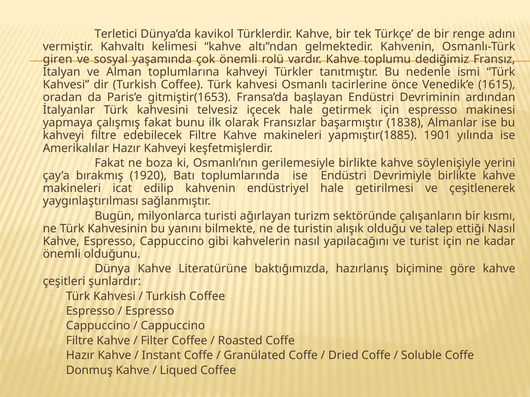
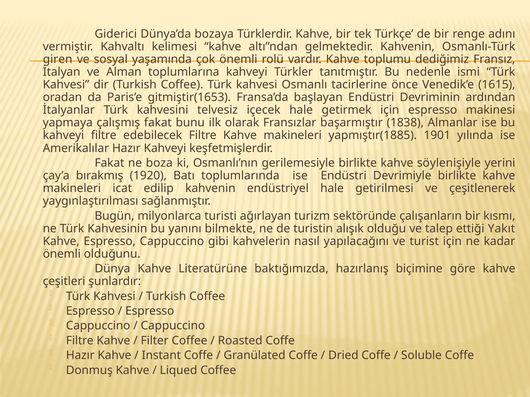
Terletici: Terletici -> Giderici (116, 34)
kavikol: kavikol -> bozaya (214, 34)
ettiği Nasıl: Nasıl -> Yakıt (501, 229)
